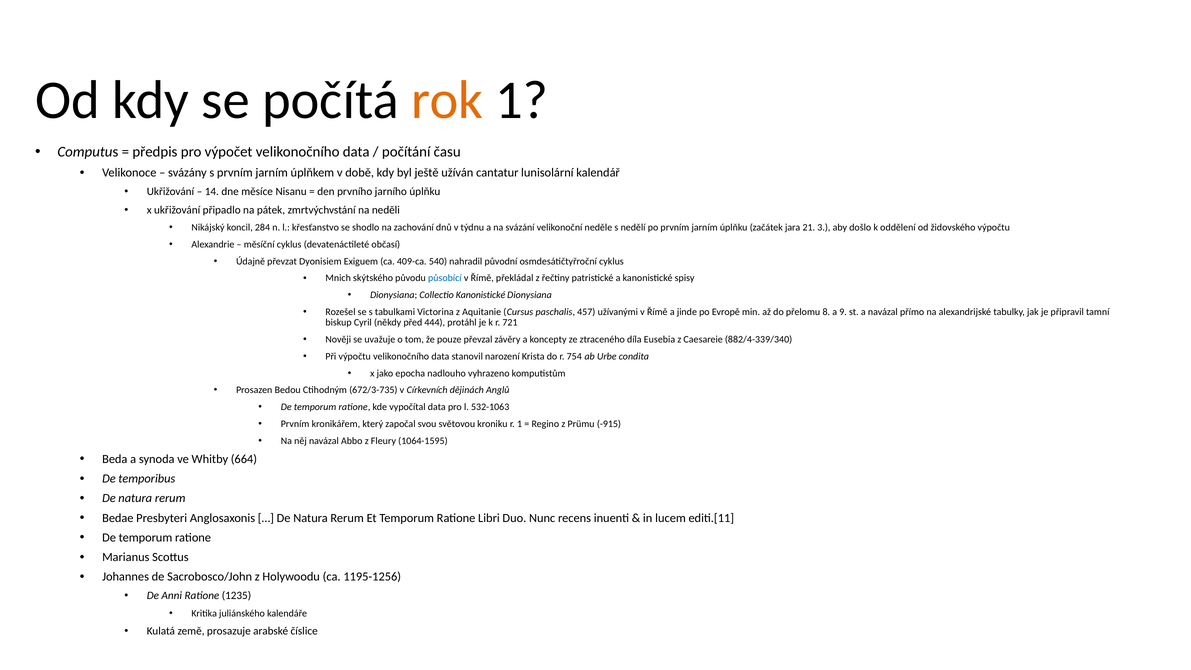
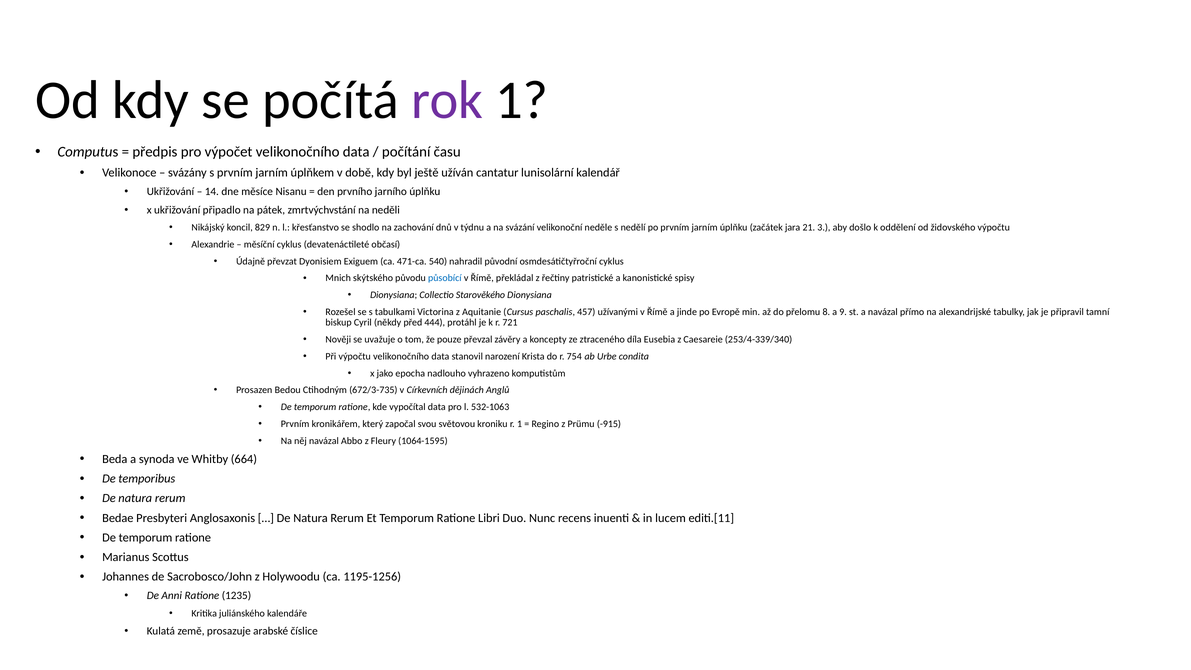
rok colour: orange -> purple (447, 100)
284: 284 -> 829 (262, 228)
409-ca: 409-ca -> 471-ca (412, 261)
Collectio Kanonistické: Kanonistické -> Starověkého (481, 295)
882/4-339/340: 882/4-339/340 -> 253/4-339/340 (759, 339)
